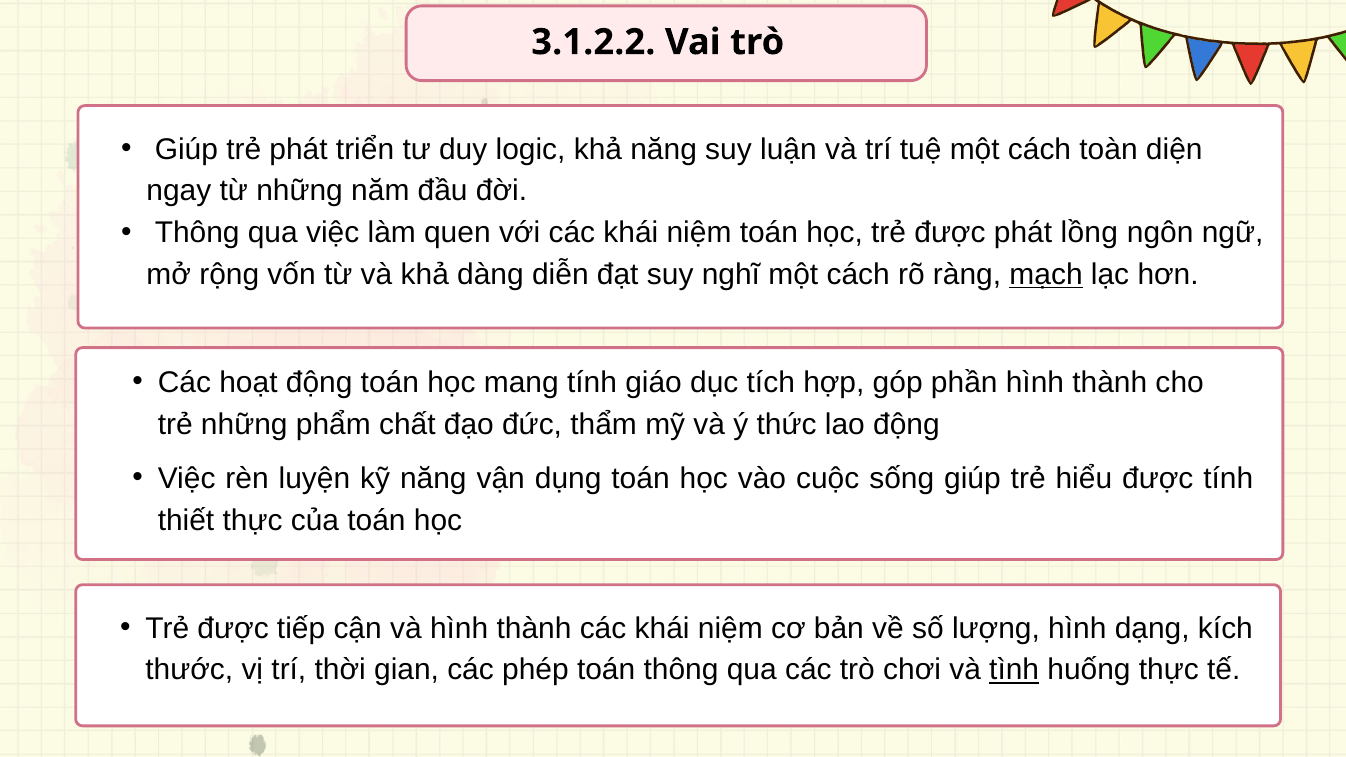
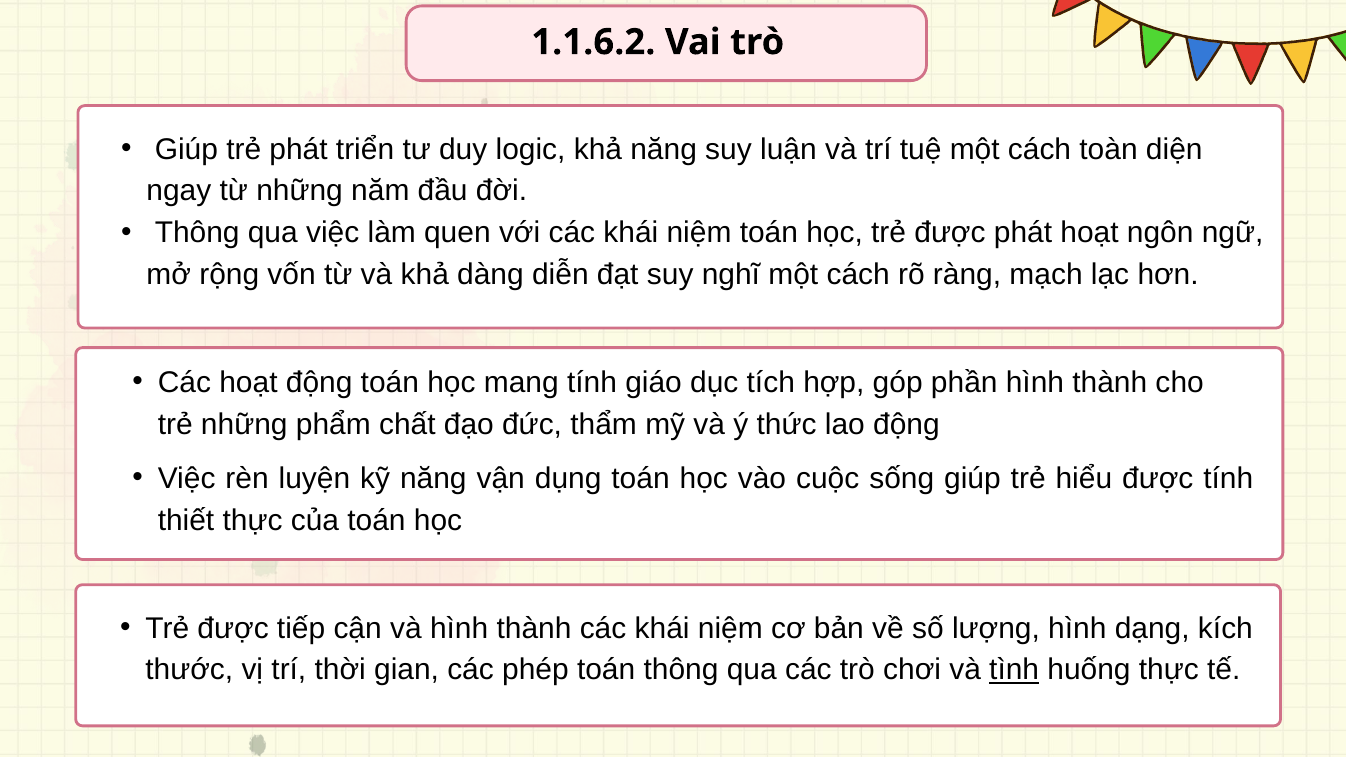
3.1.2.2: 3.1.2.2 -> 1.1.6.2 (593, 42)
phát lồng: lồng -> hoạt (1089, 233)
mạch underline: present -> none (1046, 275)
